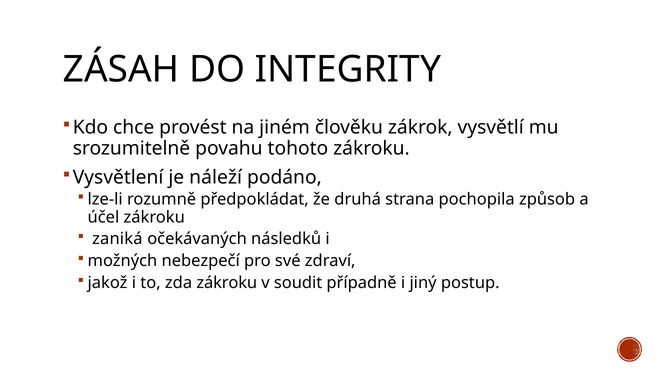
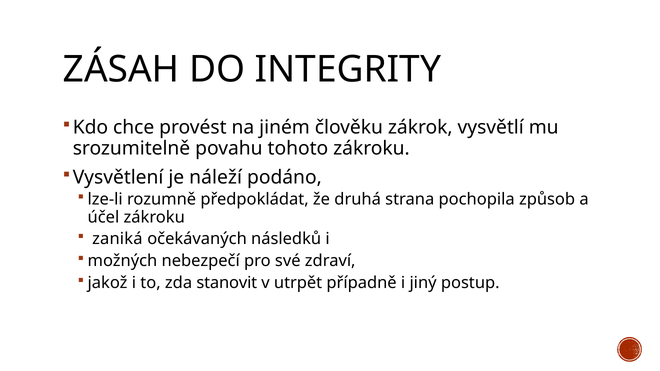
zda zákroku: zákroku -> stanovit (227, 283)
soudit: soudit -> utrpět (298, 283)
